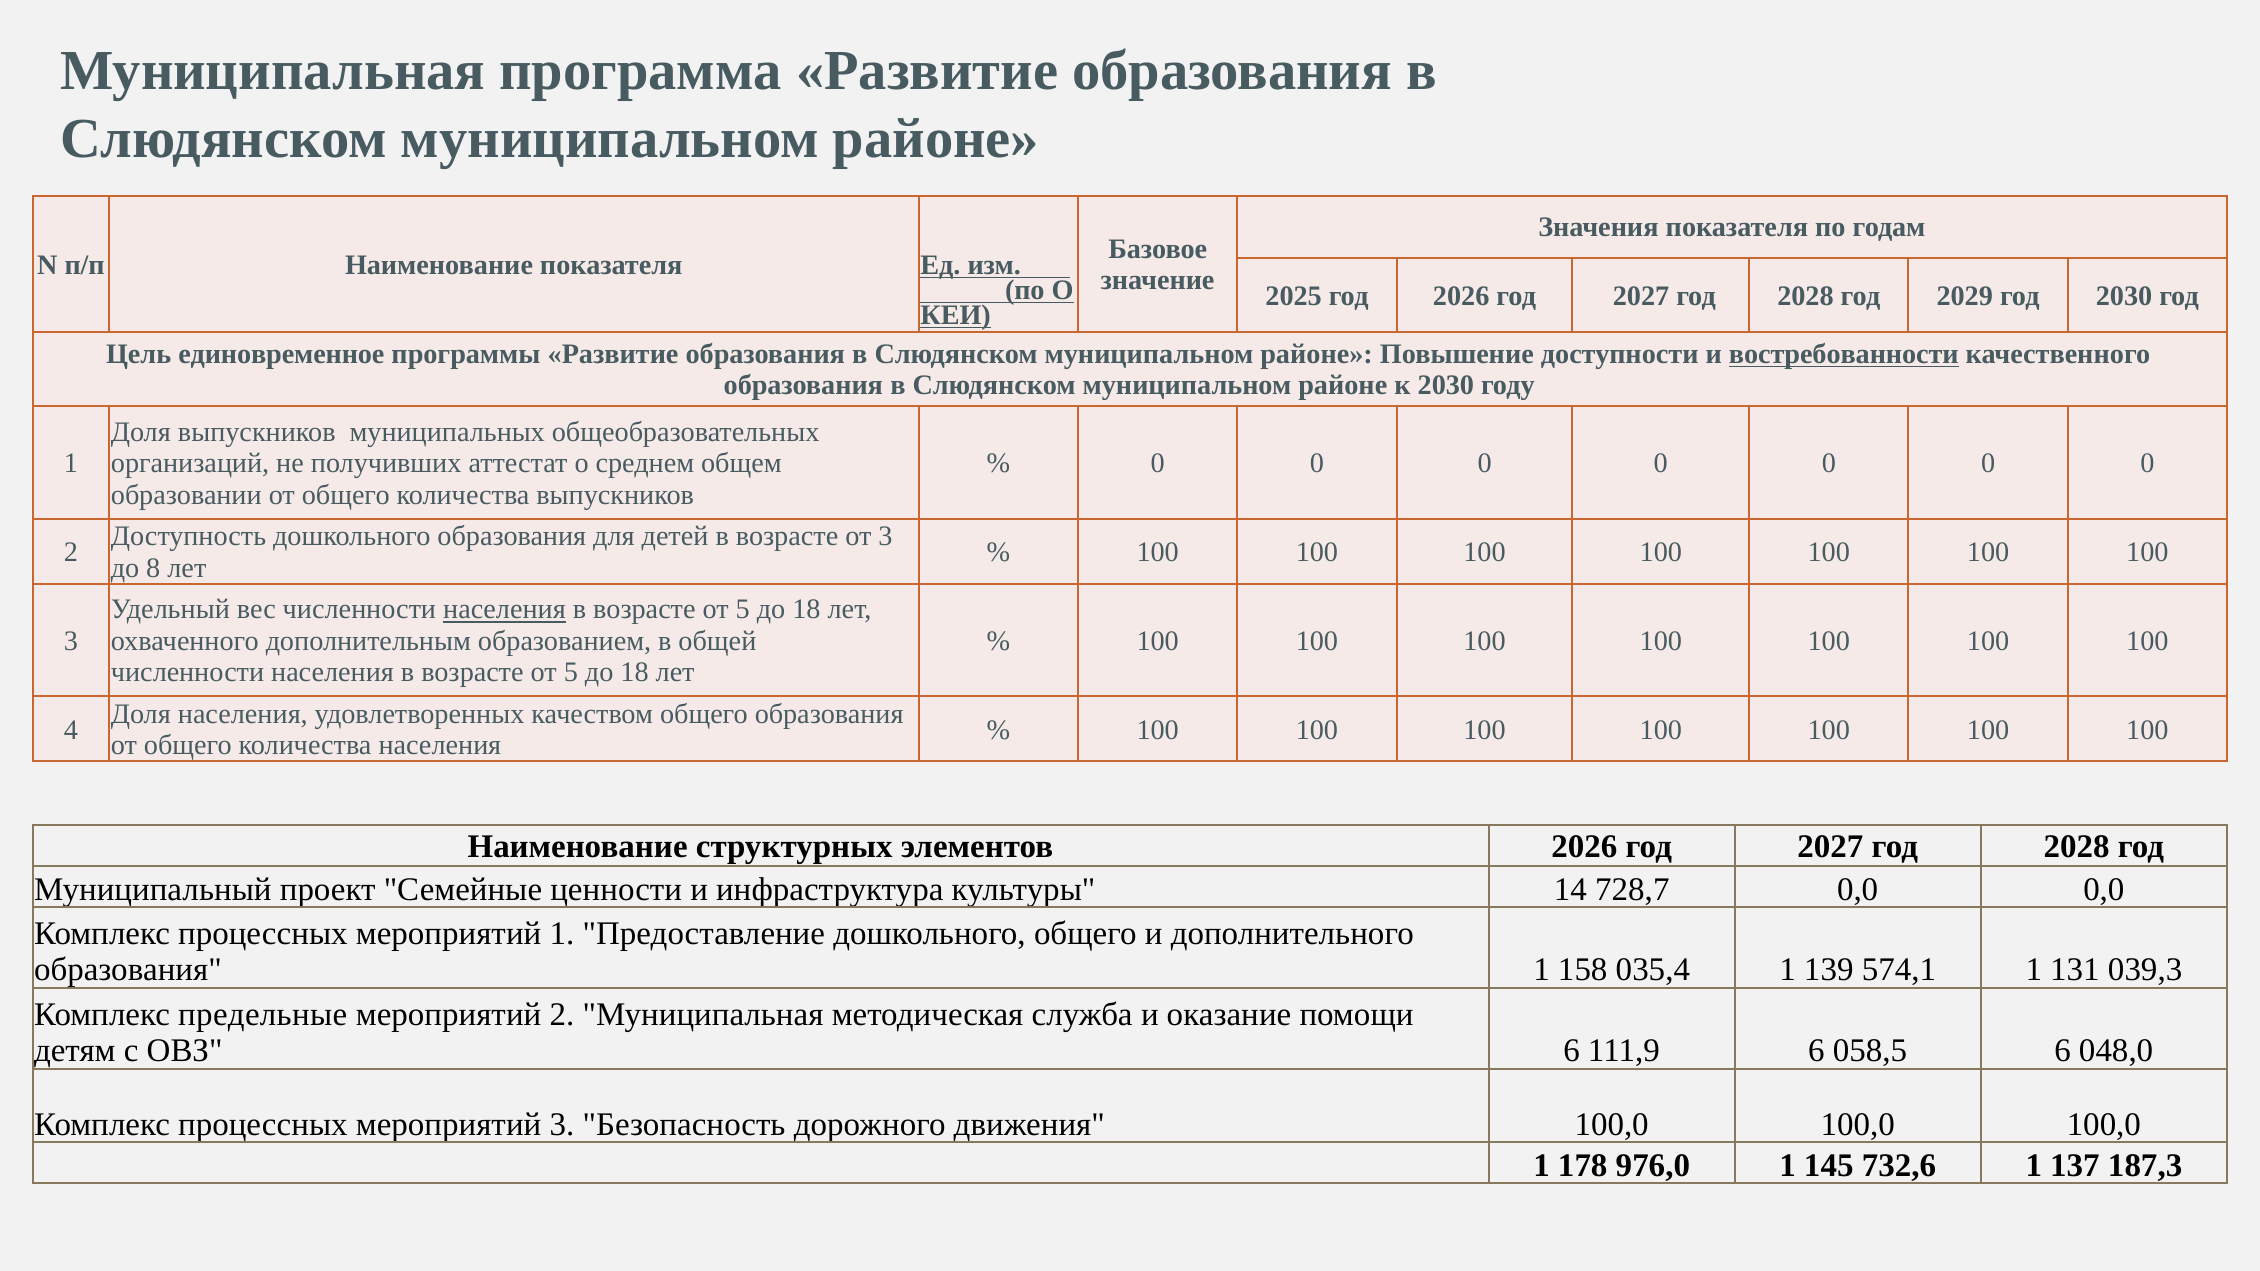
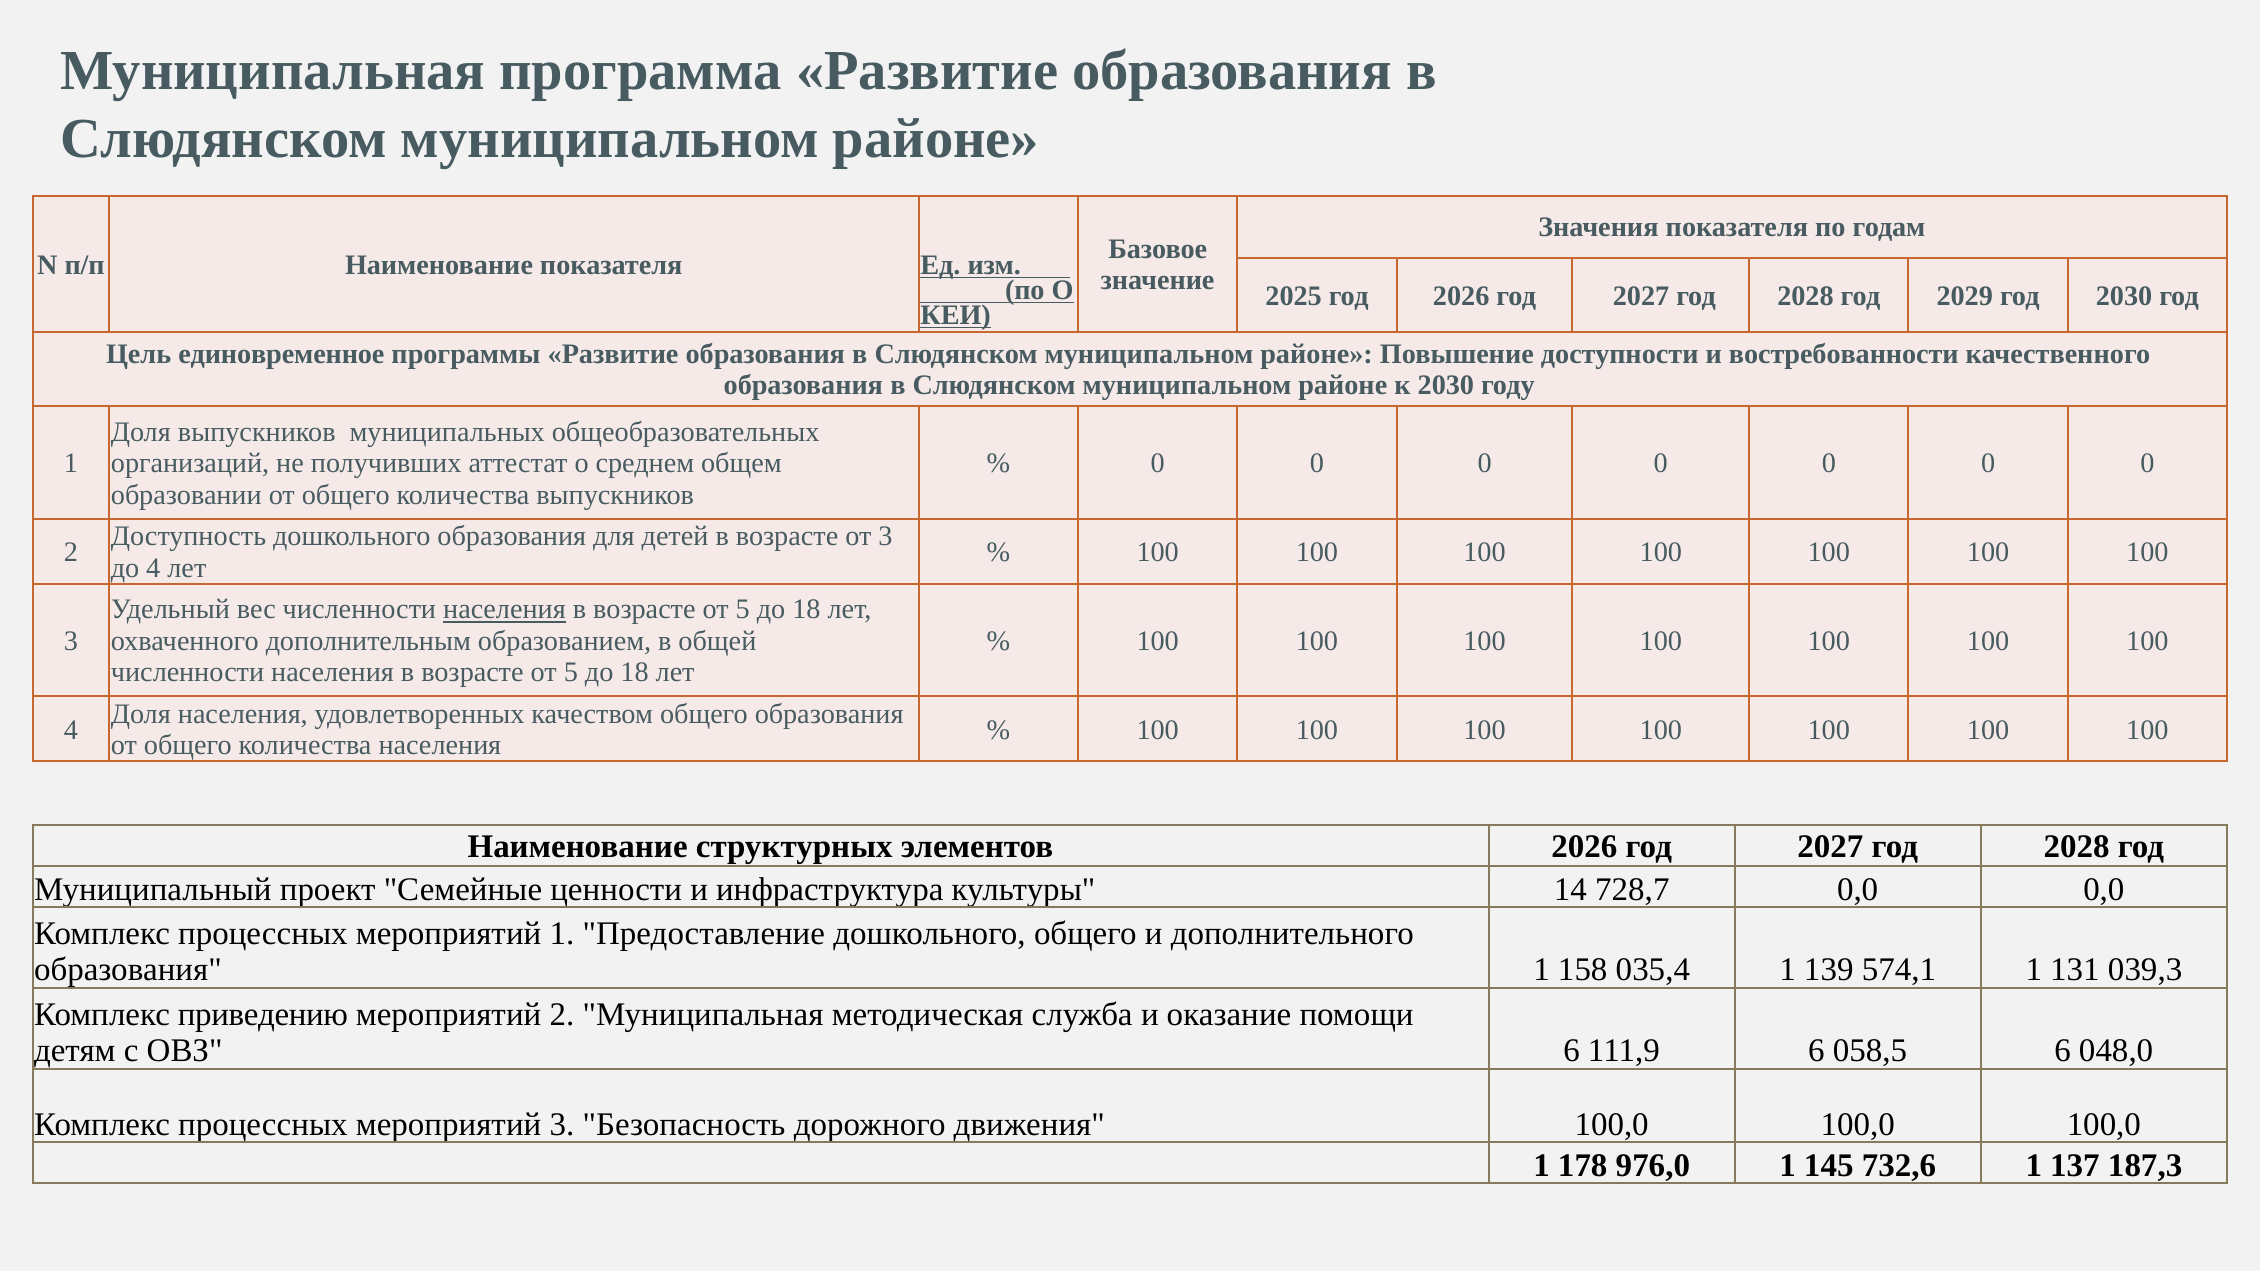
востребованности underline: present -> none (1844, 354)
до 8: 8 -> 4 (153, 568)
предельные: предельные -> приведению (263, 1014)
